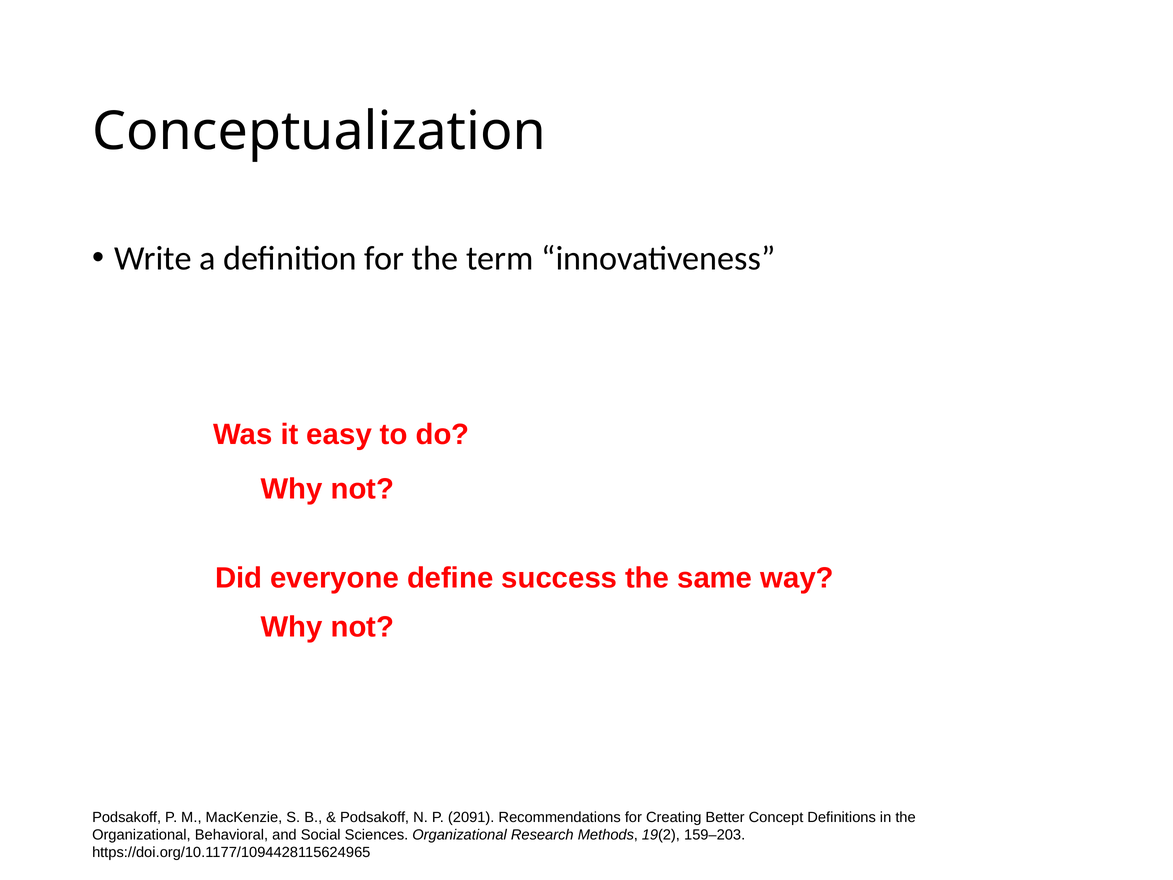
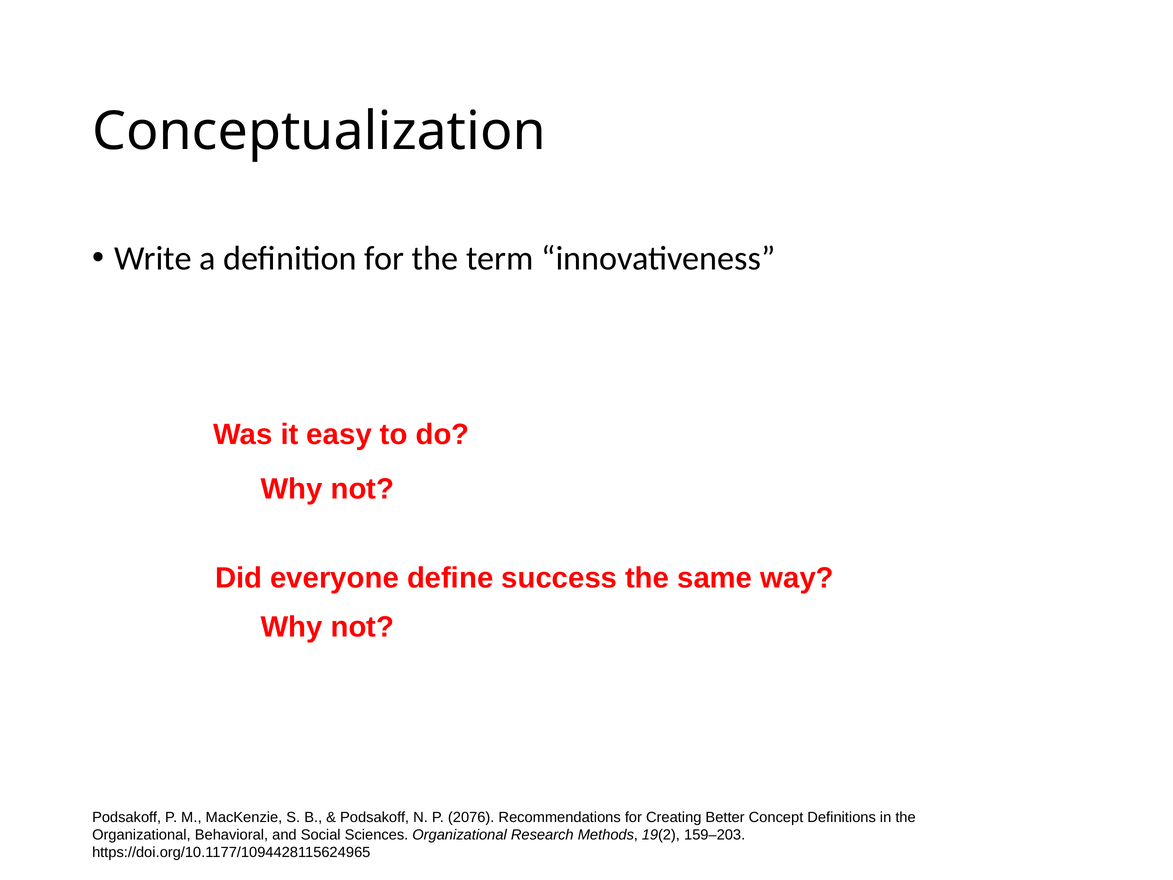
2091: 2091 -> 2076 (471, 817)
